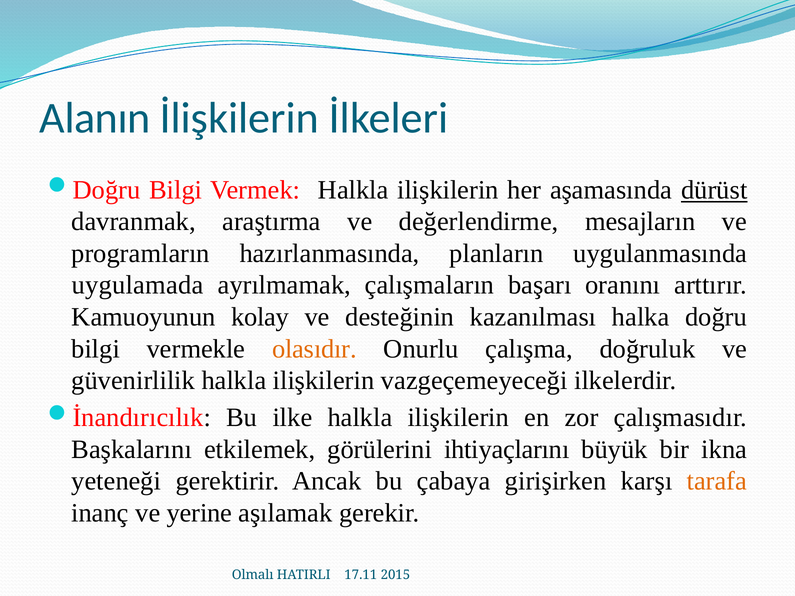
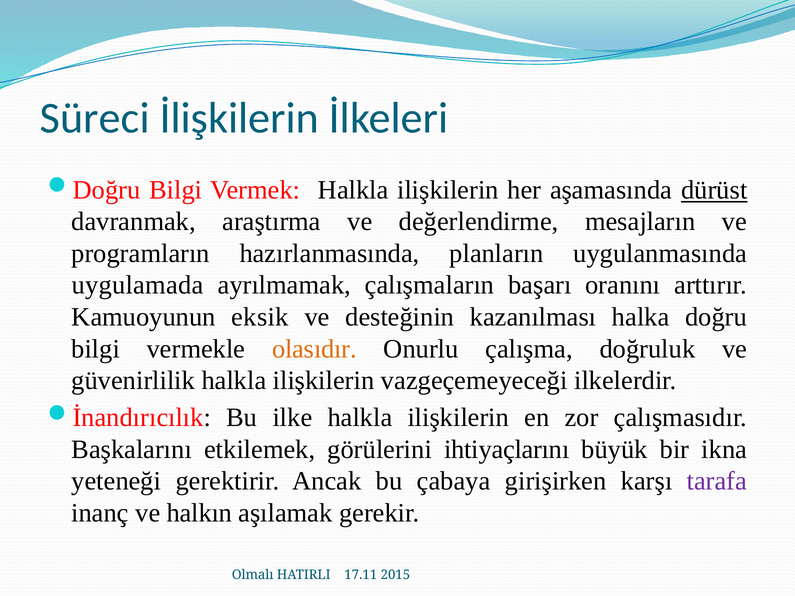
Alanın: Alanın -> Süreci (95, 118)
kolay: kolay -> eksik (260, 317)
tarafa colour: orange -> purple (717, 481)
yerine: yerine -> halkın (199, 513)
